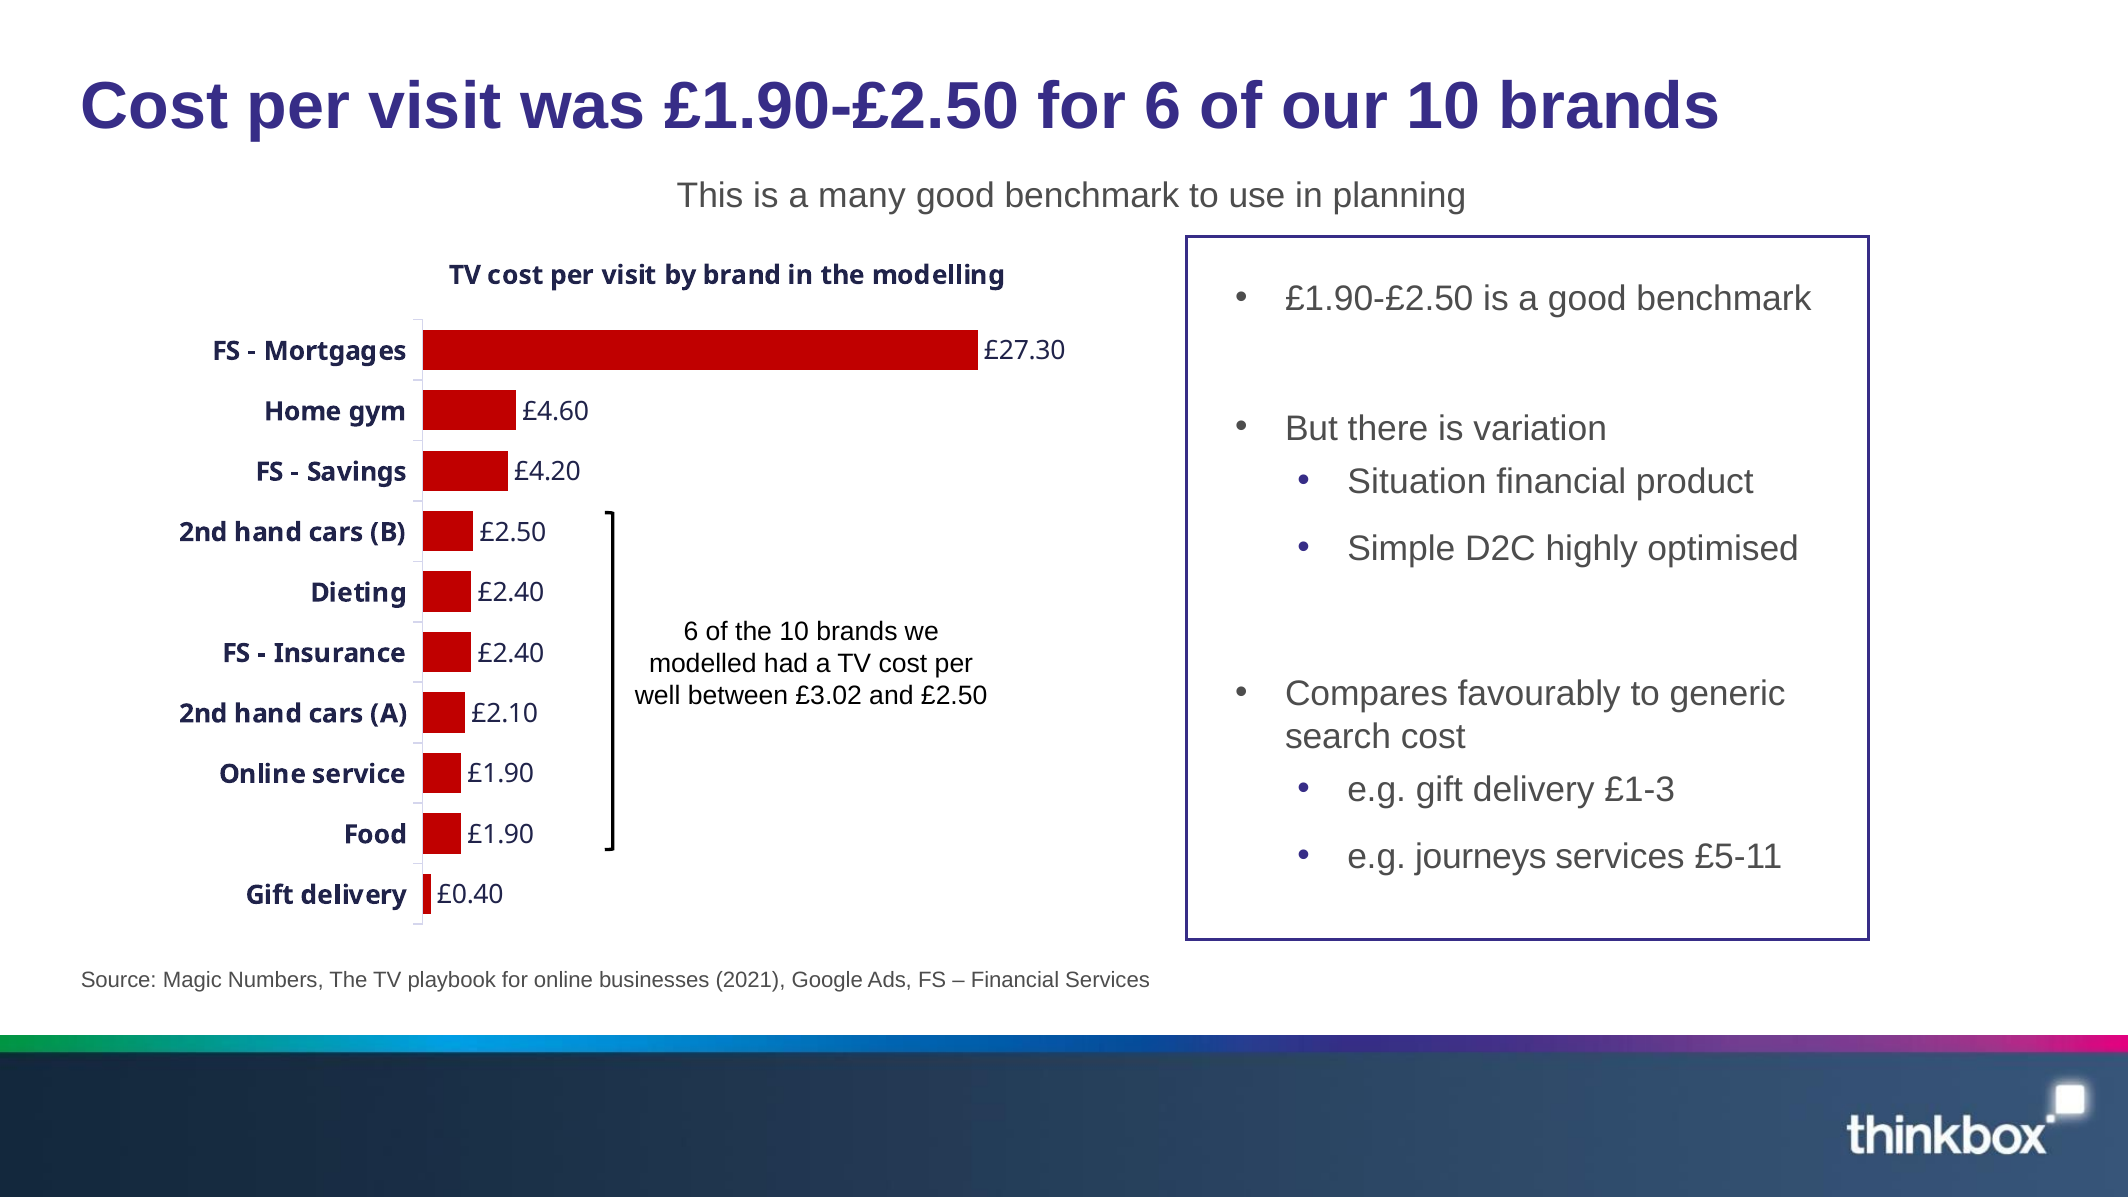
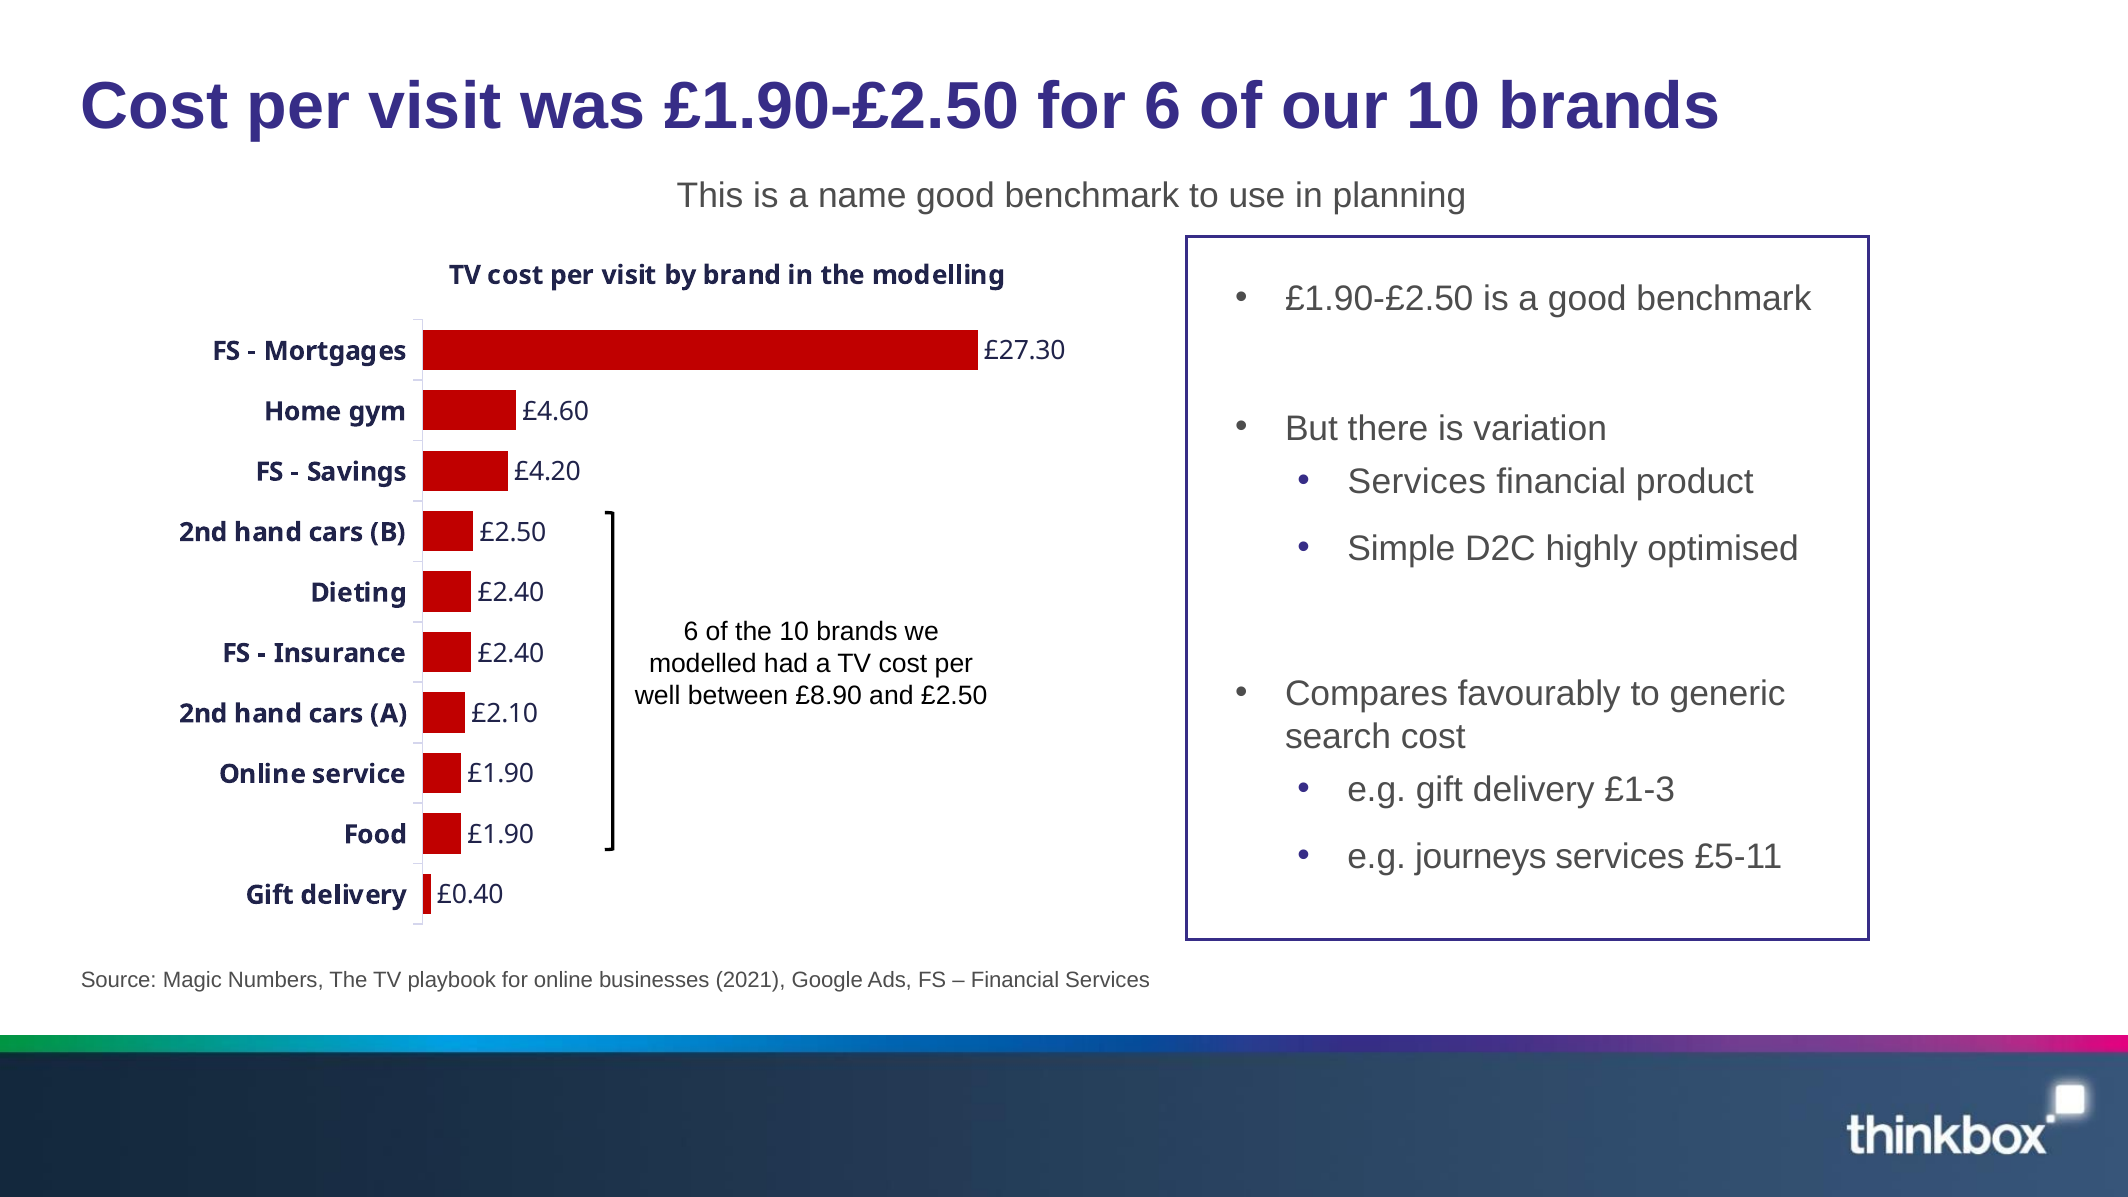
many: many -> name (862, 196)
Situation: Situation -> Services (1417, 482)
£3.02: £3.02 -> £8.90 (829, 696)
